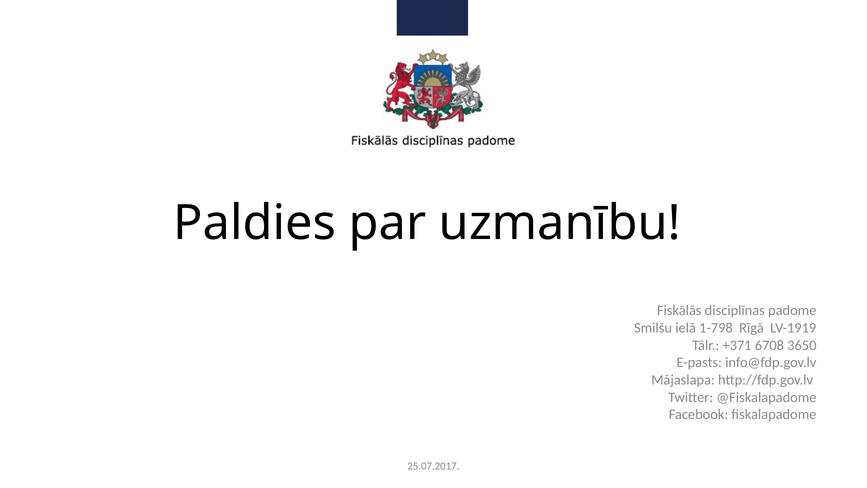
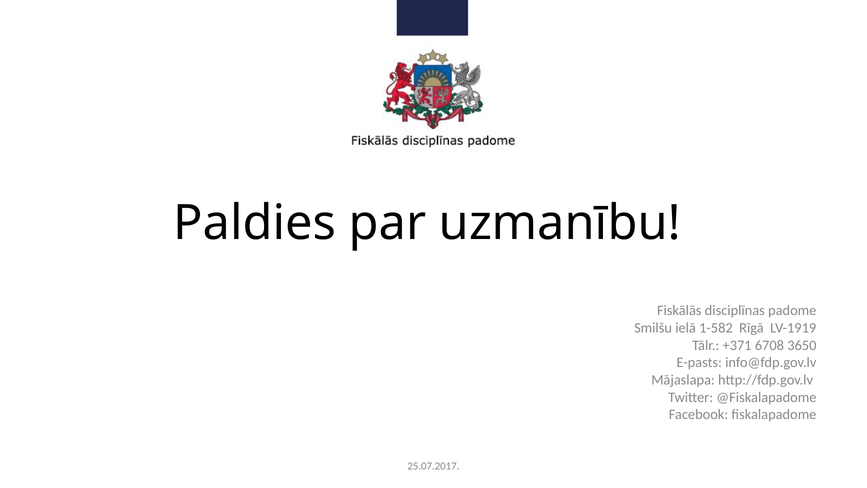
1-798: 1-798 -> 1-582 (716, 328)
